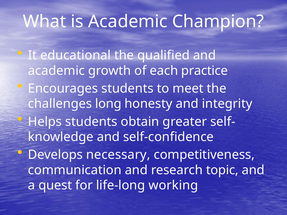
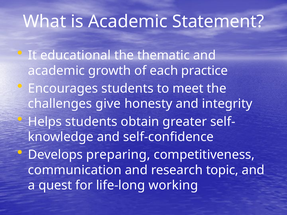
Champion: Champion -> Statement (218, 22)
qualified: qualified -> thematic (164, 55)
long: long -> give (108, 104)
necessary: necessary -> preparing (118, 155)
